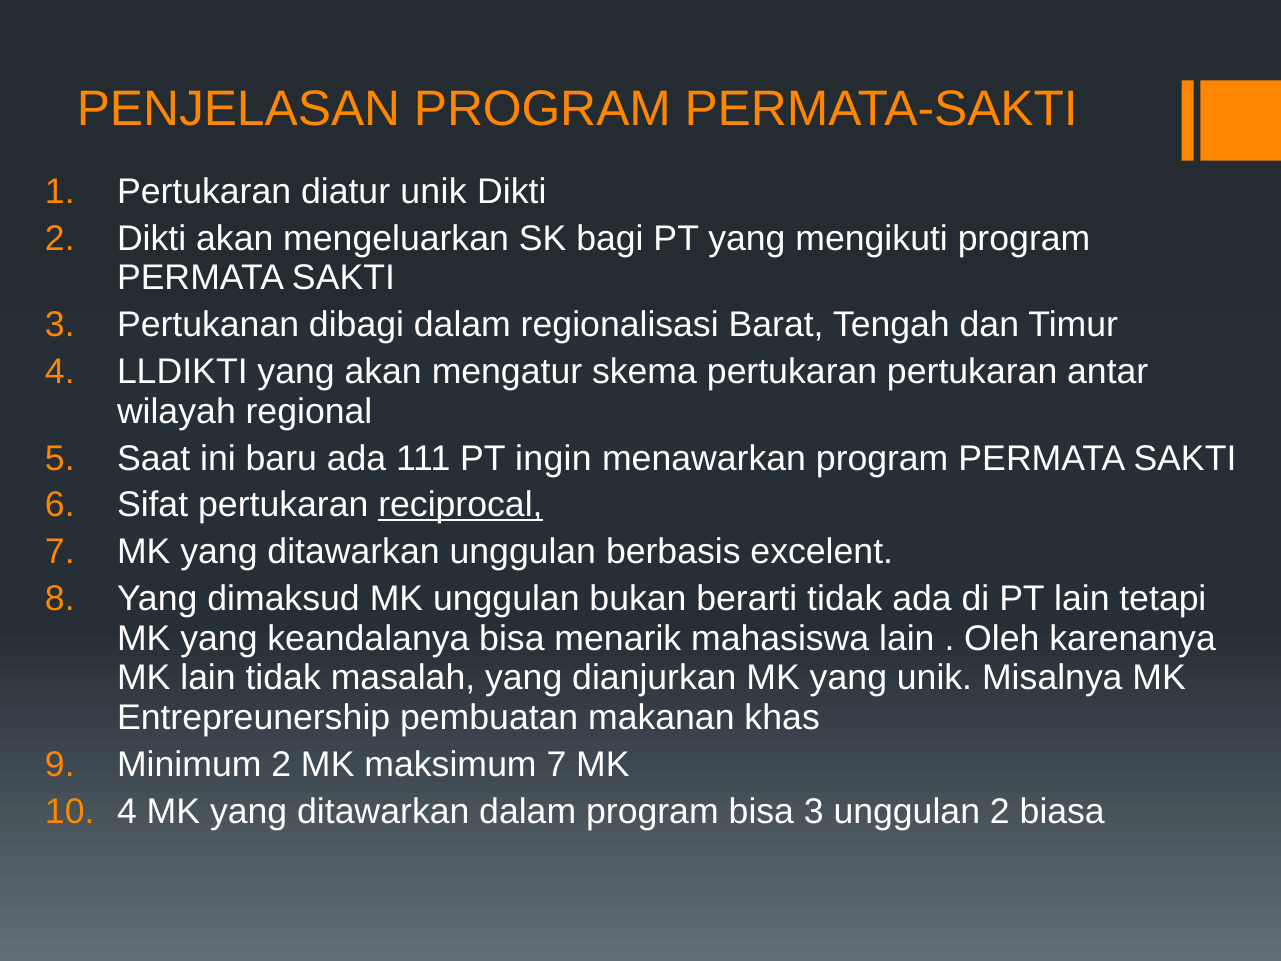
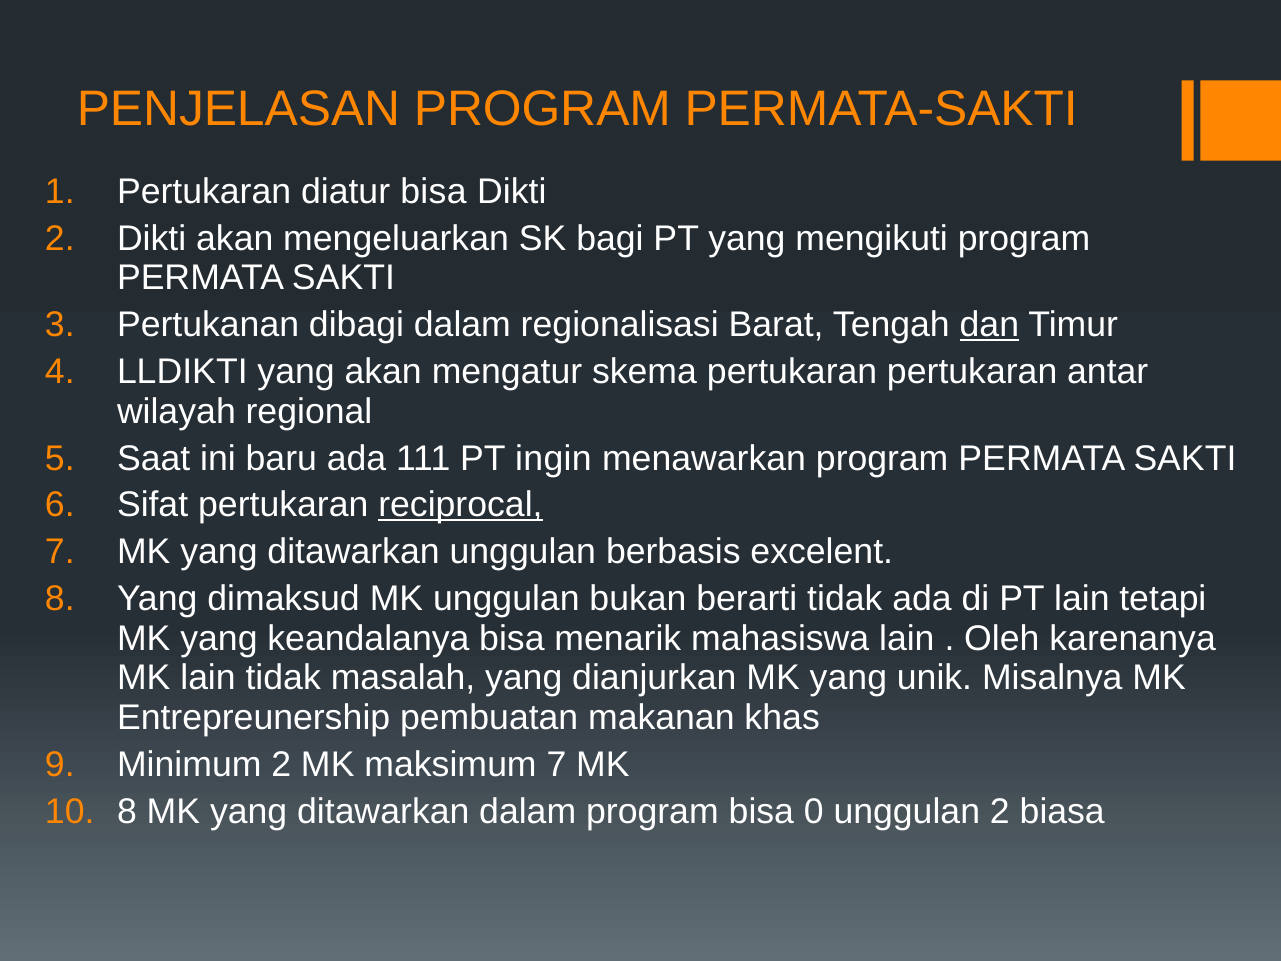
diatur unik: unik -> bisa (434, 192)
dan underline: none -> present (989, 325)
4: 4 -> 8 (127, 811)
bisa 3: 3 -> 0 (814, 811)
